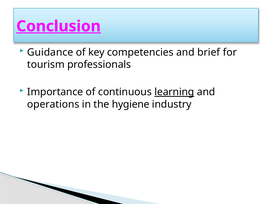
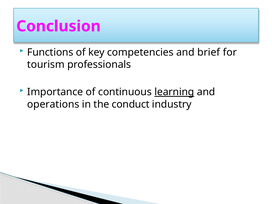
Conclusion underline: present -> none (59, 26)
Guidance: Guidance -> Functions (50, 52)
hygiene: hygiene -> conduct (131, 104)
